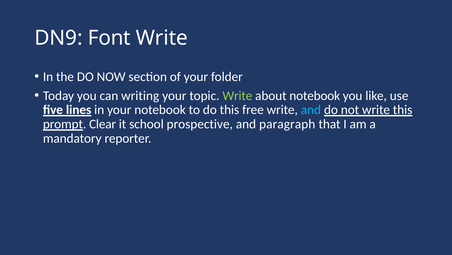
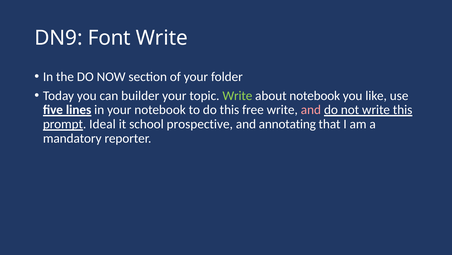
writing: writing -> builder (140, 95)
and colour: light blue -> pink (311, 110)
Clear: Clear -> Ideal (102, 124)
paragraph: paragraph -> annotating (287, 124)
